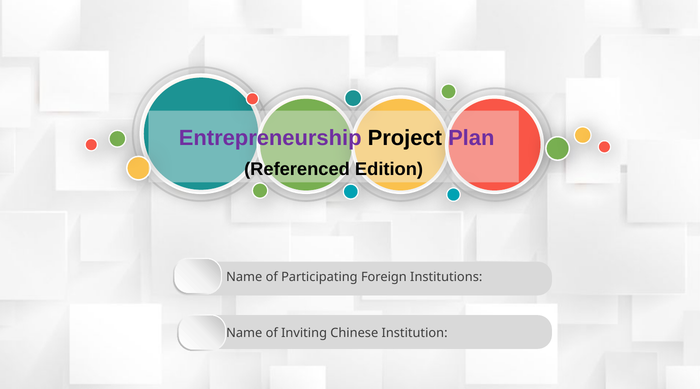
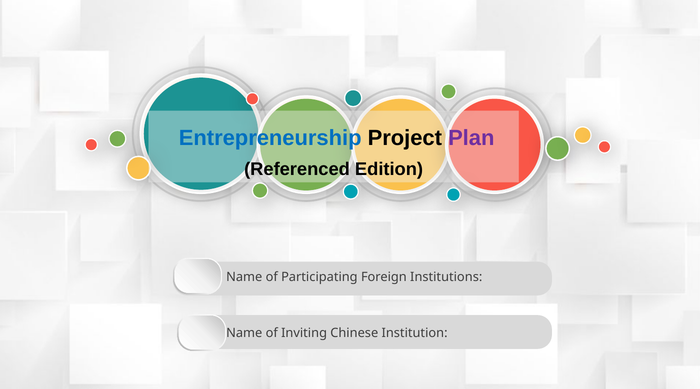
Entrepreneurship colour: purple -> blue (270, 138)
